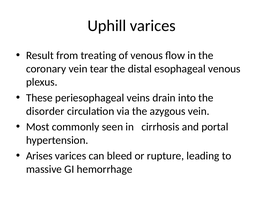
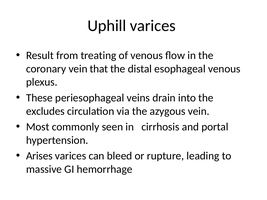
tear: tear -> that (99, 69)
disorder: disorder -> excludes (45, 111)
